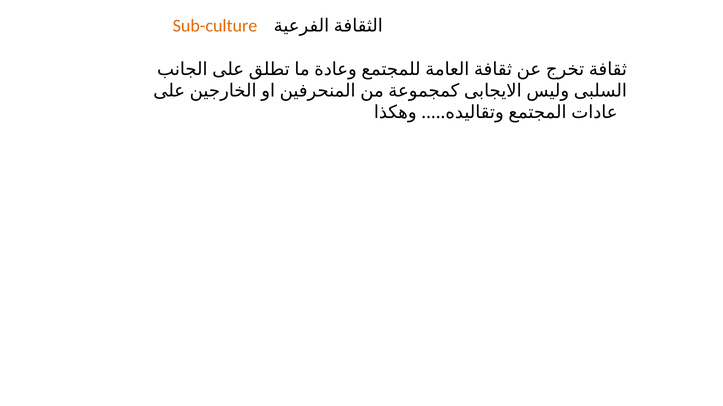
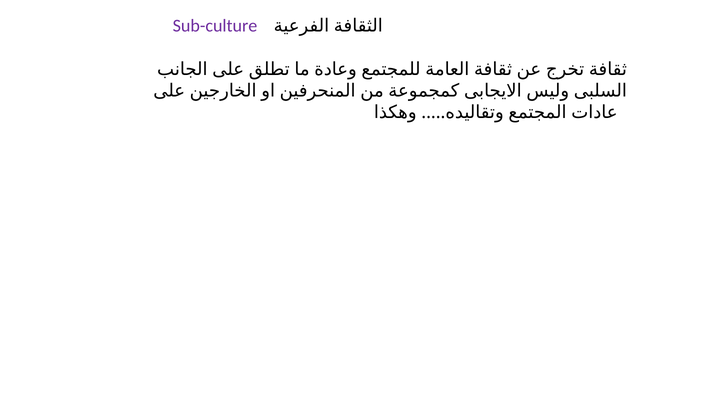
Sub-culture colour: orange -> purple (215, 26)
